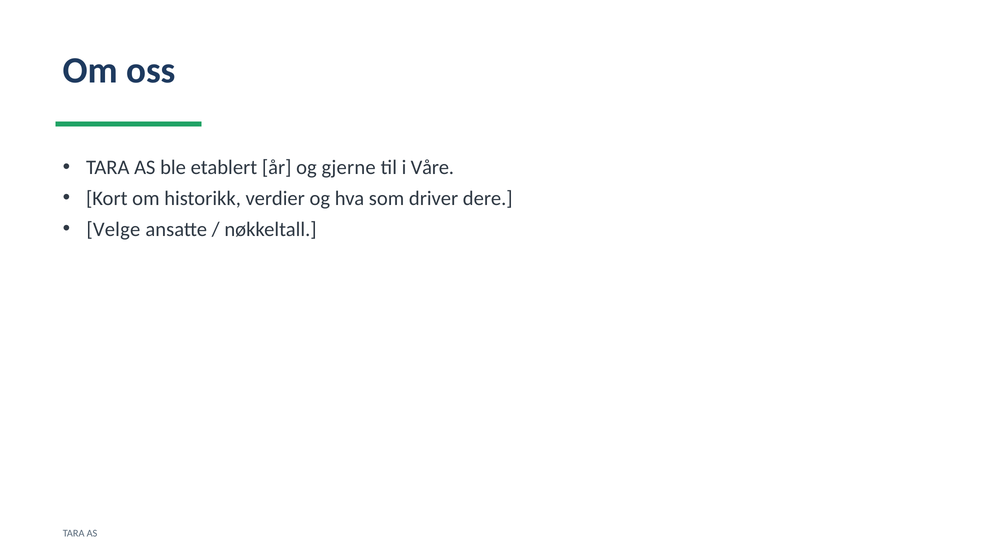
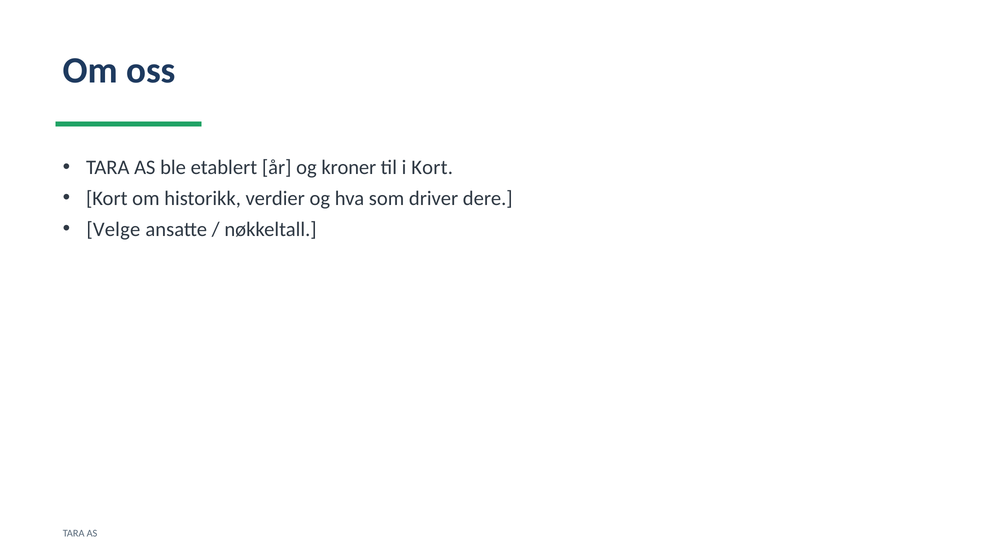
gjerne: gjerne -> kroner (349, 167)
i Våre: Våre -> Kort (432, 167)
